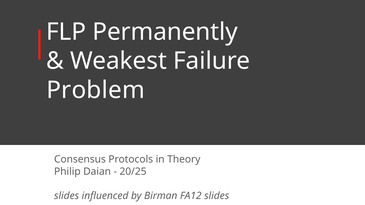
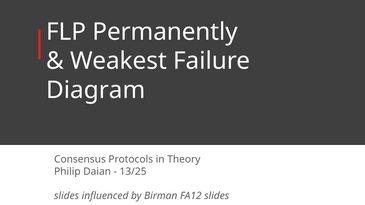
Problem: Problem -> Diagram (96, 90)
20/25: 20/25 -> 13/25 (133, 172)
